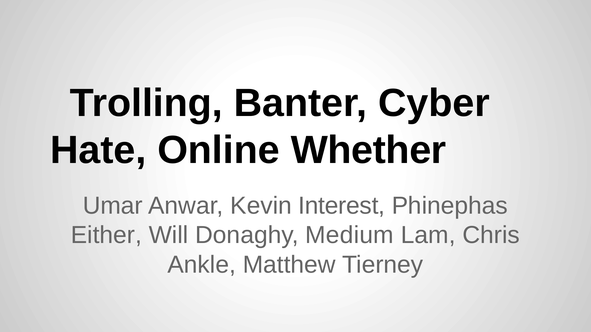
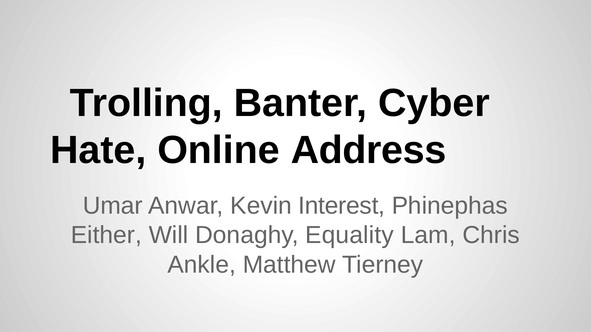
Whether: Whether -> Address (368, 150)
Medium: Medium -> Equality (349, 236)
